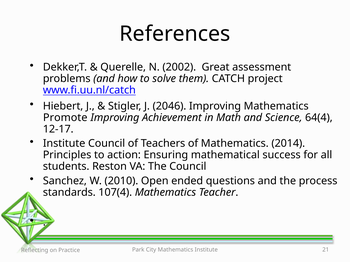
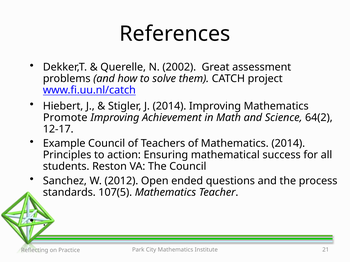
J 2046: 2046 -> 2014 (169, 106)
64(4: 64(4 -> 64(2 (319, 118)
Institute: Institute -> Example (64, 144)
2010: 2010 -> 2012 (121, 181)
107(4: 107(4 -> 107(5 (115, 193)
